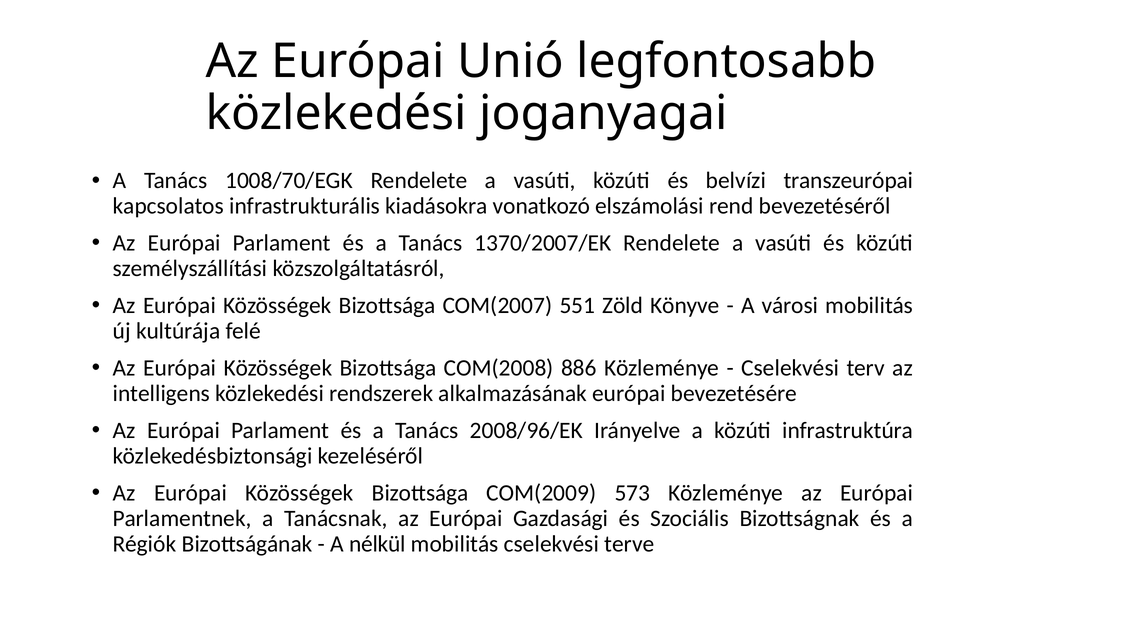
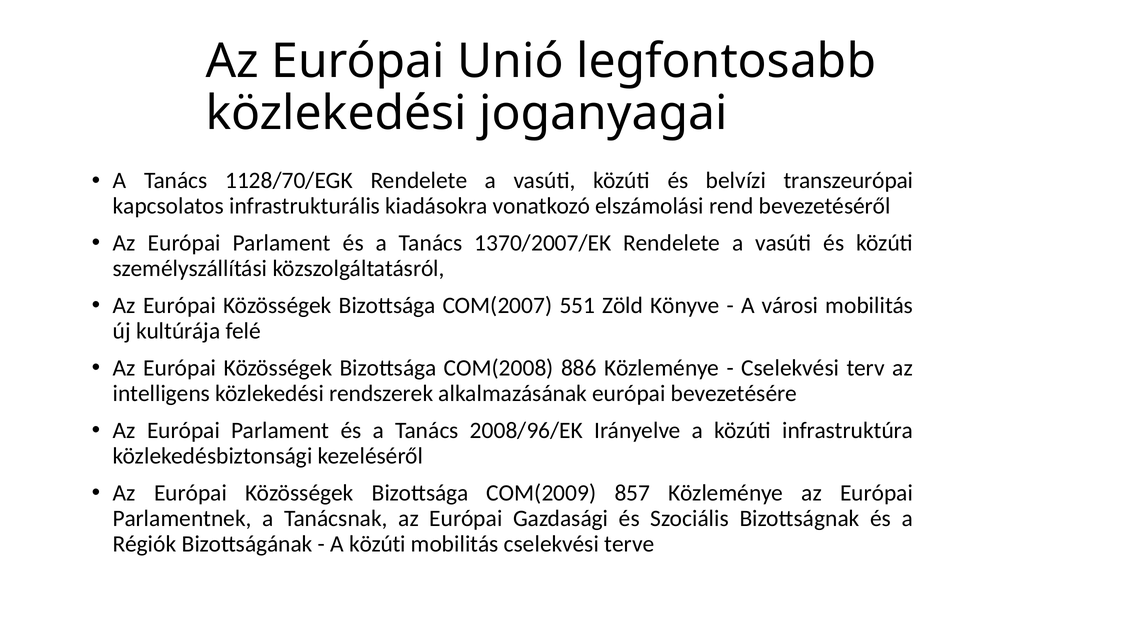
1008/70/EGK: 1008/70/EGK -> 1128/70/EGK (289, 181)
573: 573 -> 857 (632, 493)
nélkül: nélkül -> közúti (377, 543)
